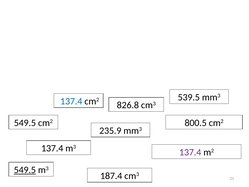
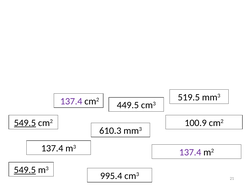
539.5: 539.5 -> 519.5 (189, 97)
137.4 colour: blue -> purple (71, 101)
826.8: 826.8 -> 449.5 (128, 105)
549.5 underline: none -> present (25, 123)
800.5: 800.5 -> 100.9 (196, 123)
235.9: 235.9 -> 610.3 (110, 130)
187.4: 187.4 -> 995.4 (111, 176)
